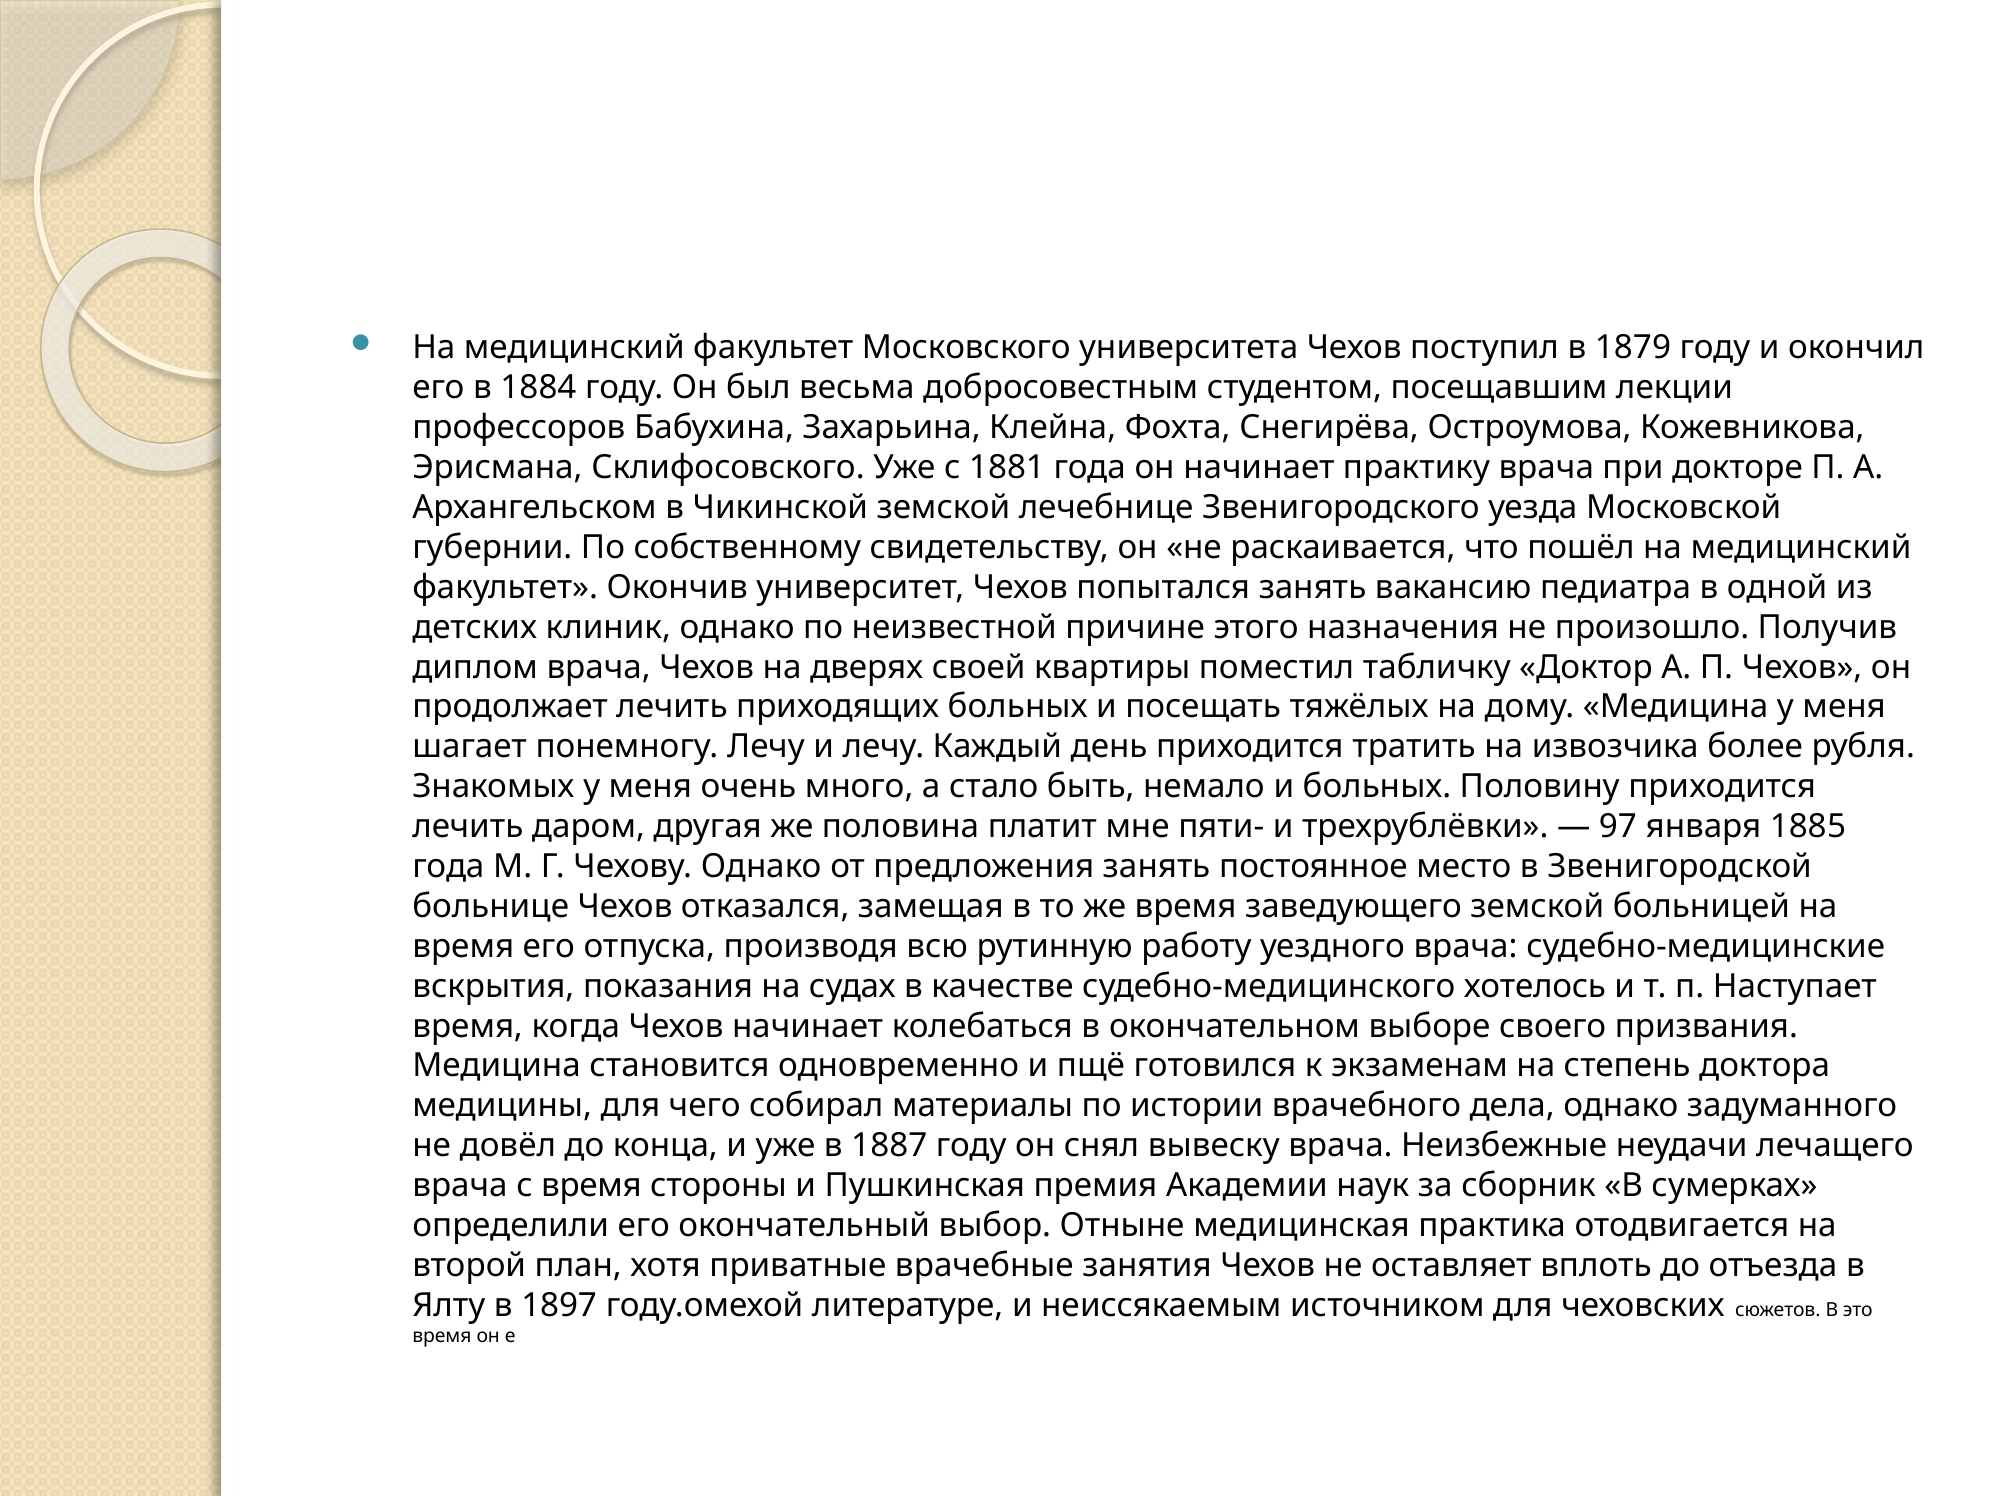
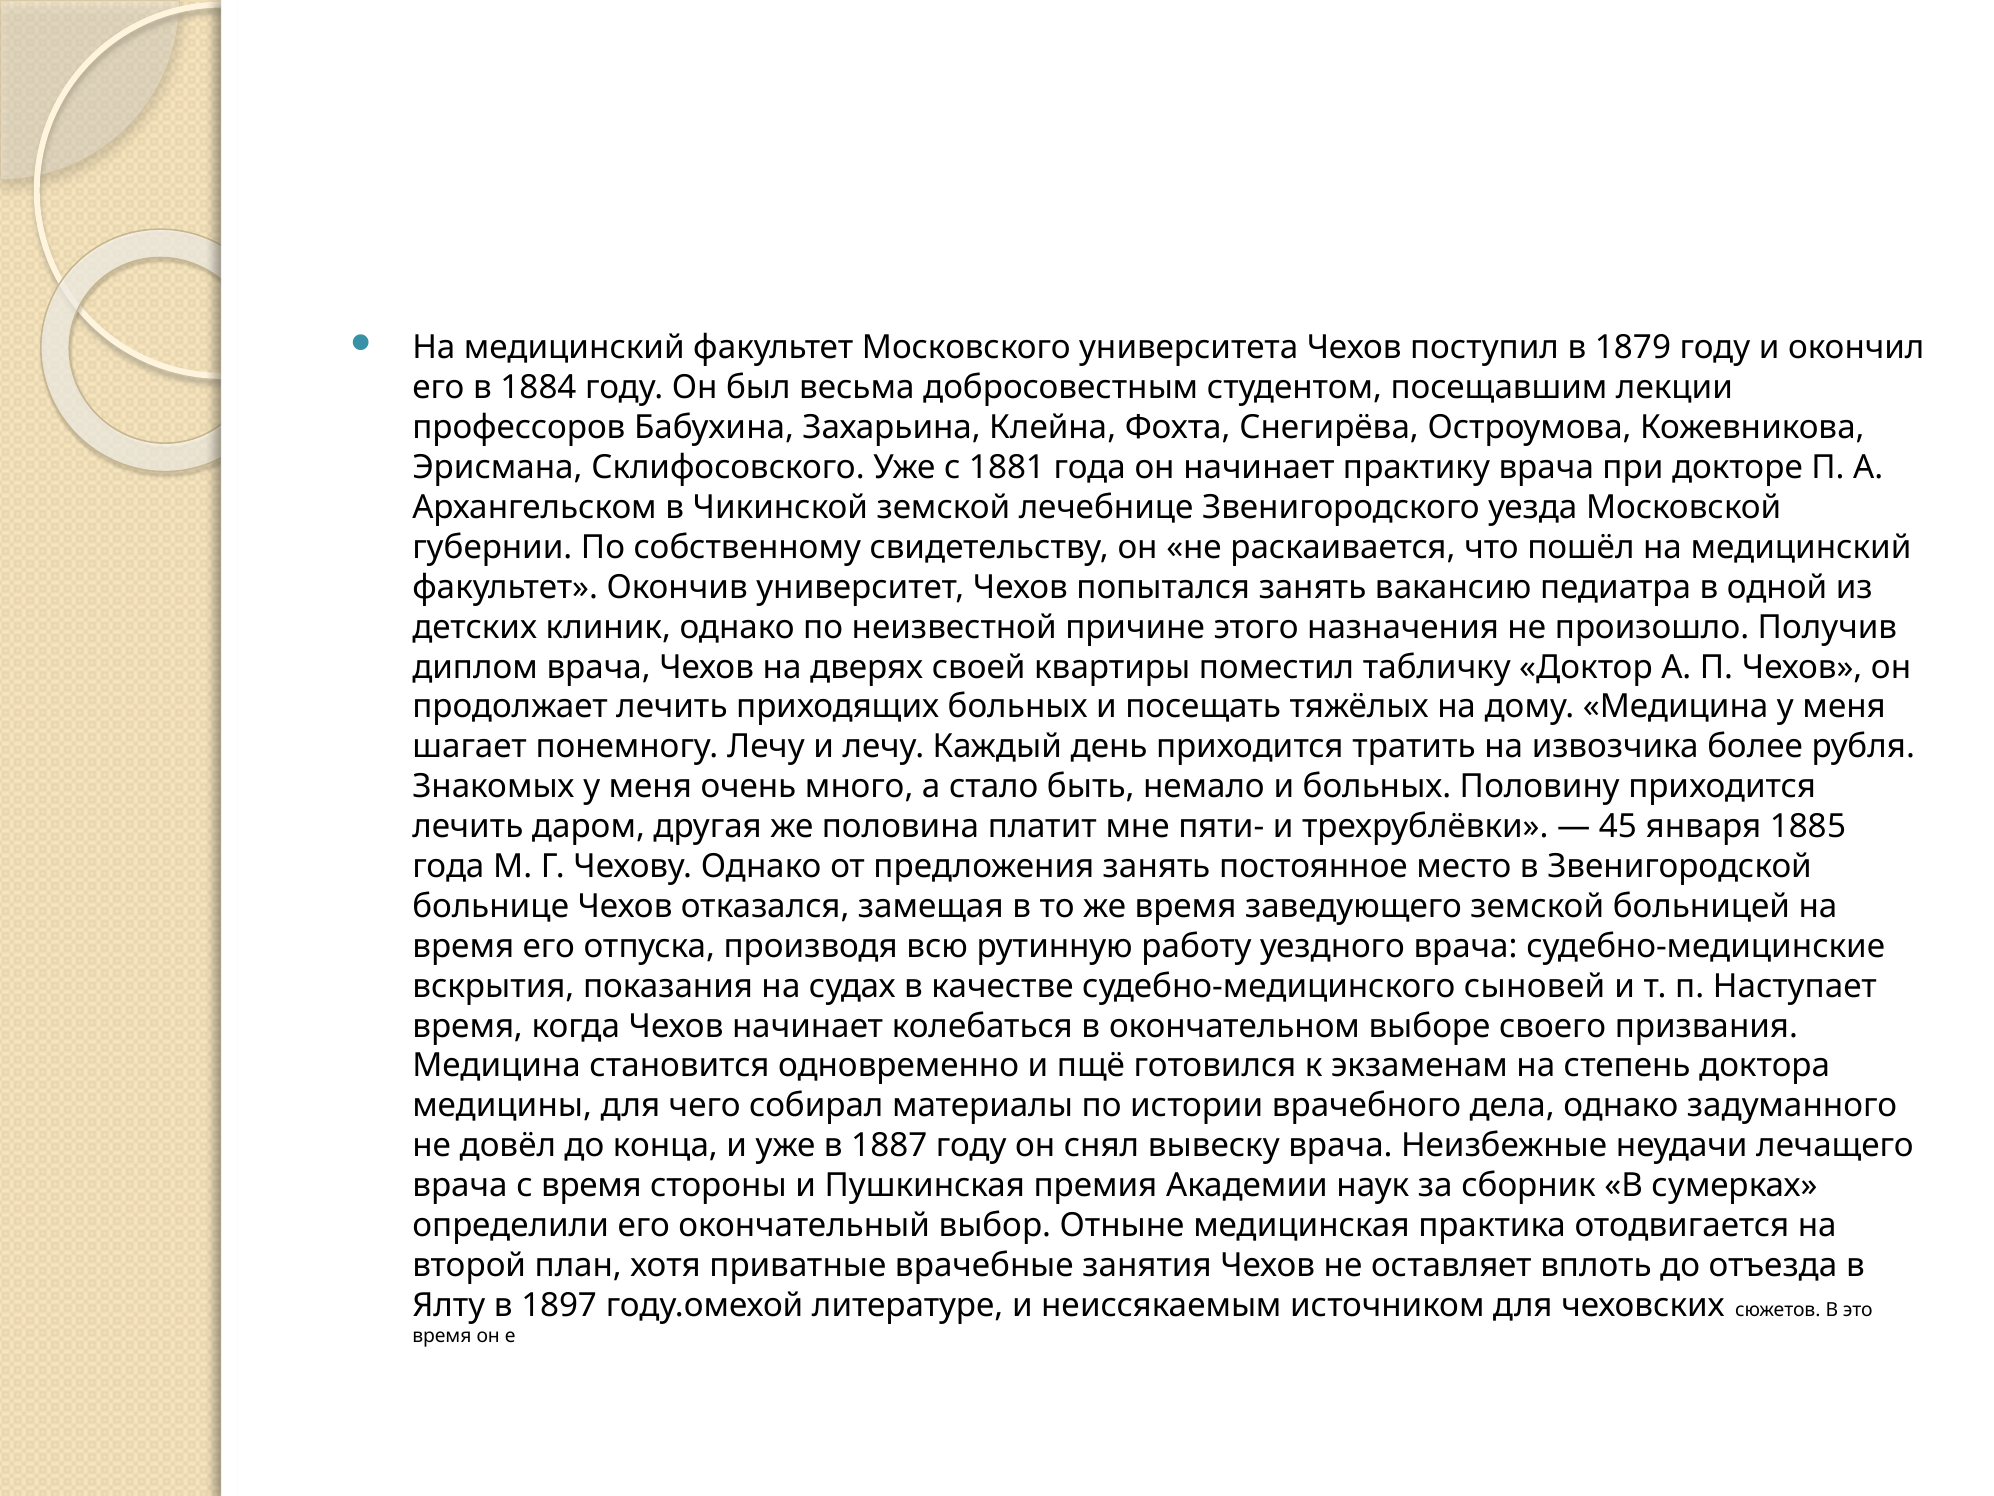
97: 97 -> 45 (1618, 826)
хотелось: хотелось -> сыновей (1535, 986)
